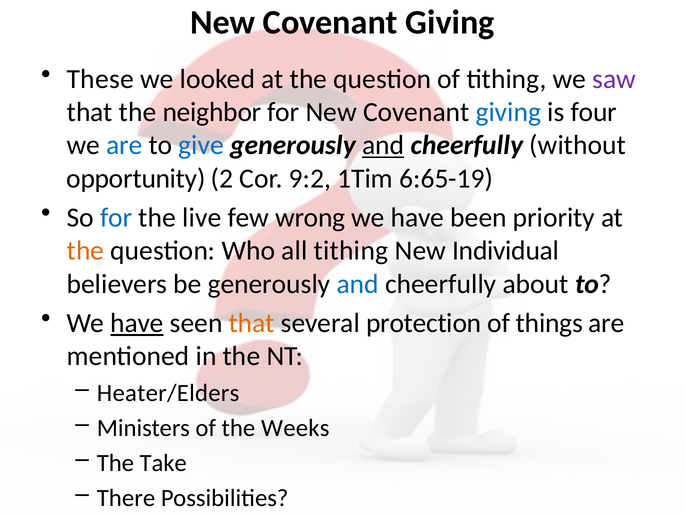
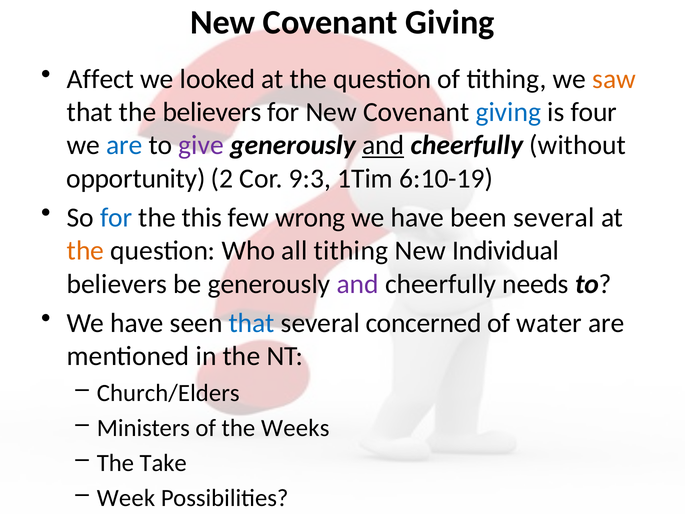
These: These -> Affect (100, 79)
saw colour: purple -> orange (614, 79)
the neighbor: neighbor -> believers (212, 112)
give colour: blue -> purple (201, 145)
9:2: 9:2 -> 9:3 (310, 178)
6:65-19: 6:65-19 -> 6:10-19 (446, 178)
live: live -> this (202, 218)
been priority: priority -> several (554, 218)
and colour: blue -> purple (358, 284)
about: about -> needs (536, 284)
have underline: present -> none (137, 323)
that colour: orange -> blue (252, 323)
protection: protection -> concerned (424, 323)
things: things -> water (549, 323)
Heater/Elders: Heater/Elders -> Church/Elders (168, 393)
There: There -> Week (126, 498)
